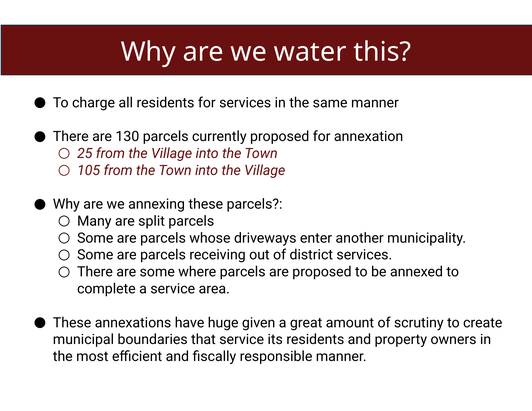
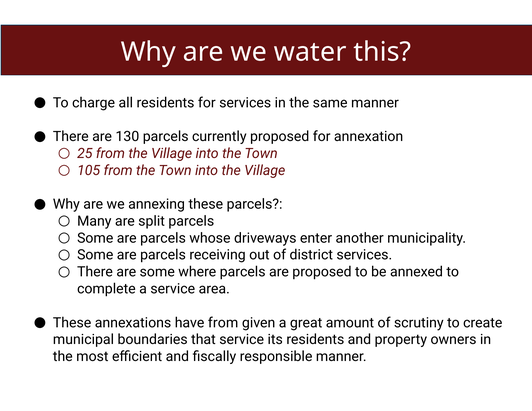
have huge: huge -> from (223, 323)
